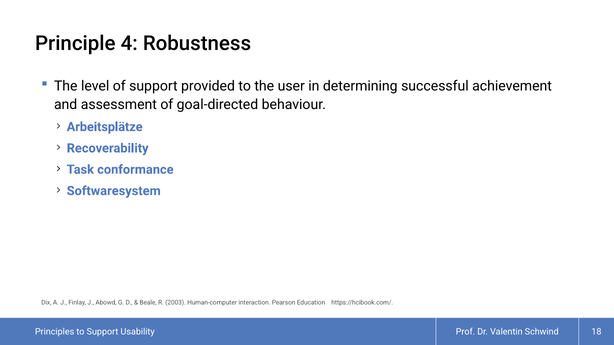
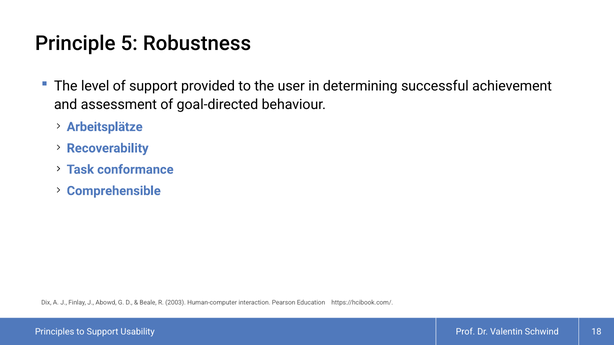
4: 4 -> 5 (129, 44)
Softwaresystem: Softwaresystem -> Comprehensible (114, 191)
